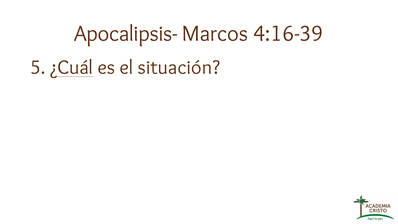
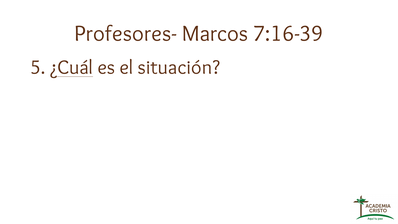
Apocalipsis-: Apocalipsis- -> Profesores- (126, 33)
4:16-39: 4:16-39 -> 7:16-39 (288, 33)
